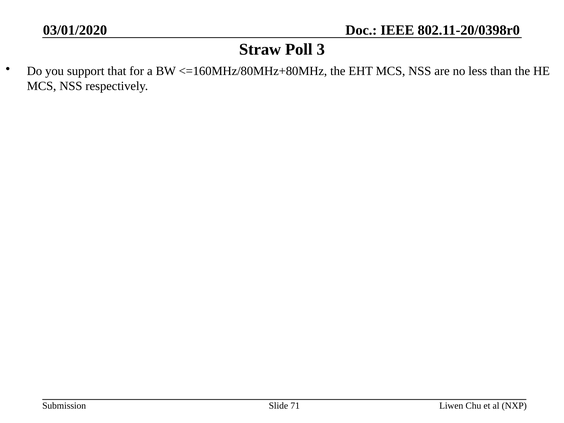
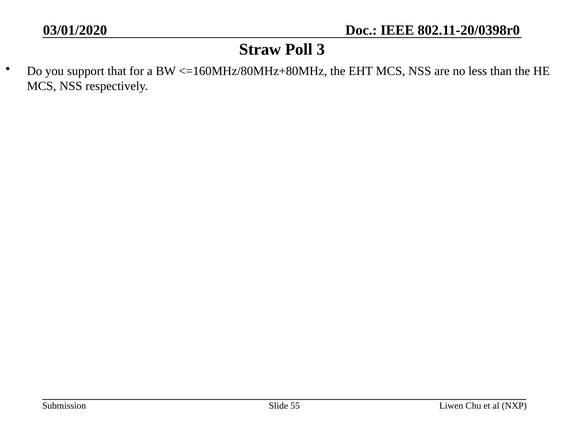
71: 71 -> 55 (295, 406)
